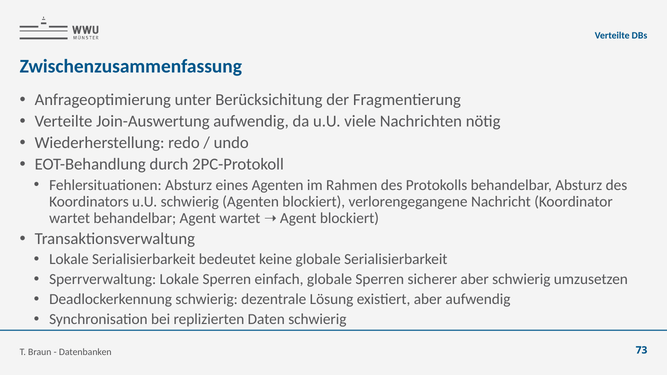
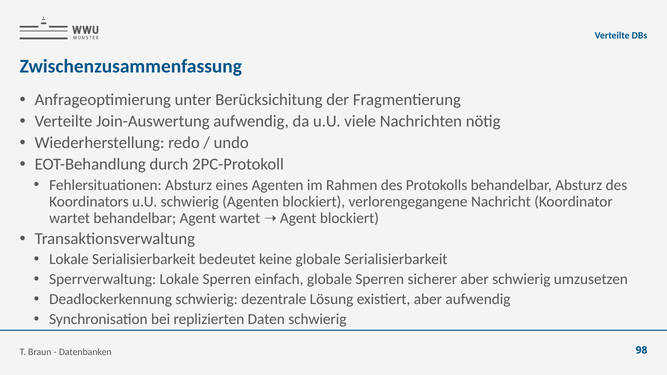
73: 73 -> 98 (642, 350)
